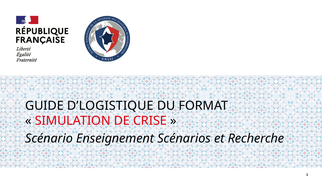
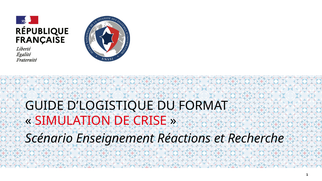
Scénarios: Scénarios -> Réactions (184, 139)
